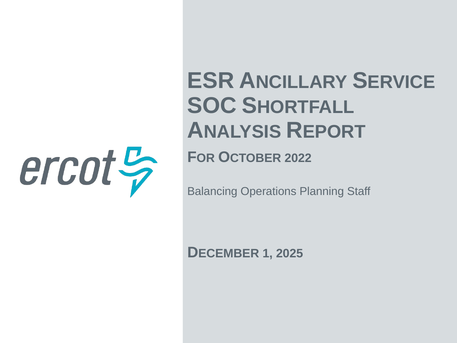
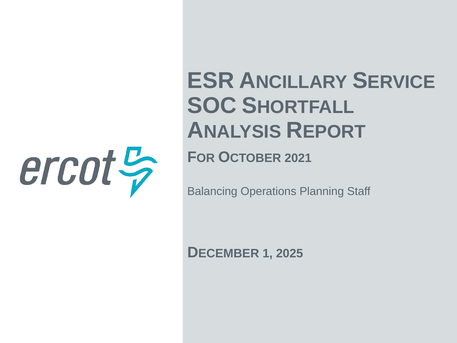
2022: 2022 -> 2021 (298, 158)
